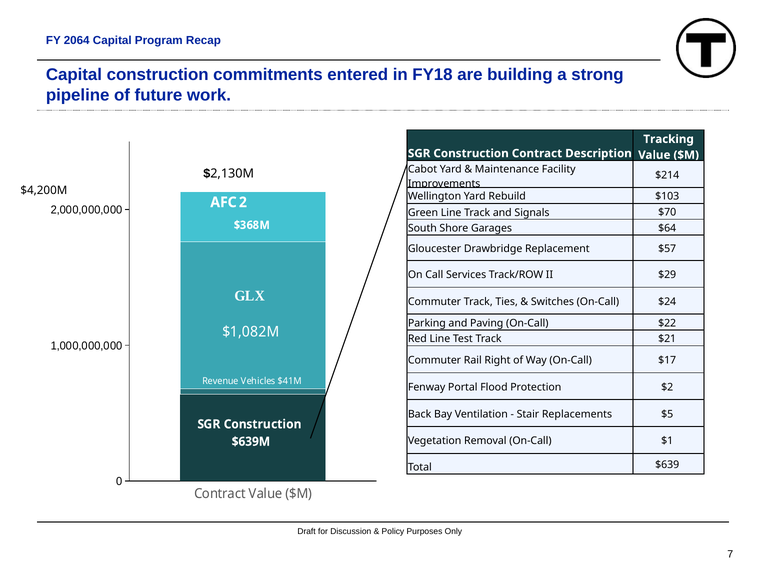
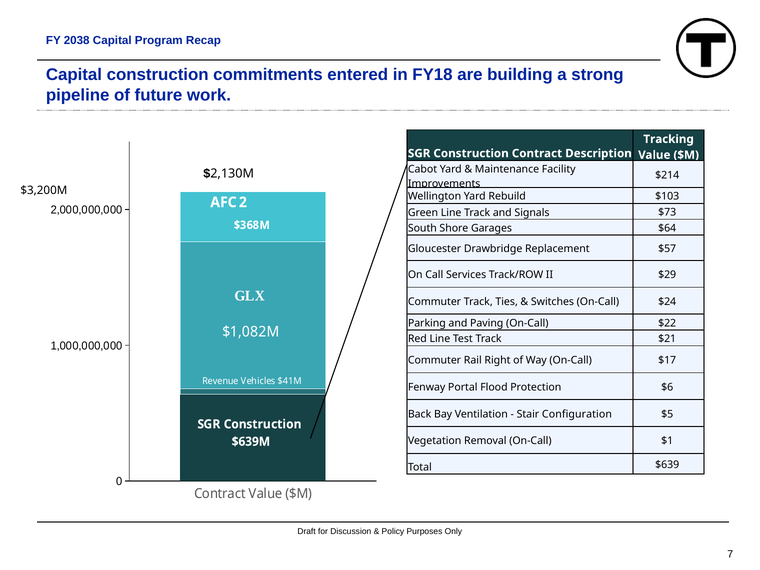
2064: 2064 -> 2038 (77, 40)
$4,200M: $4,200M -> $3,200M (44, 190)
$70: $70 -> $73 (667, 212)
$2: $2 -> $6 (667, 387)
Replacements: Replacements -> Configuration (577, 414)
